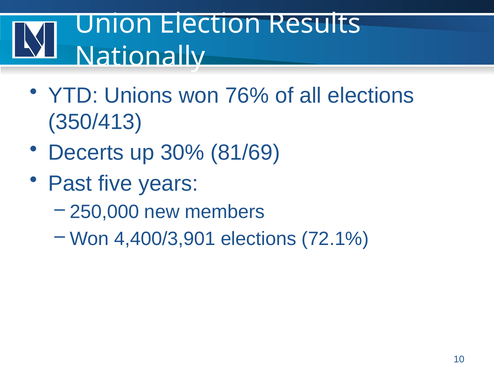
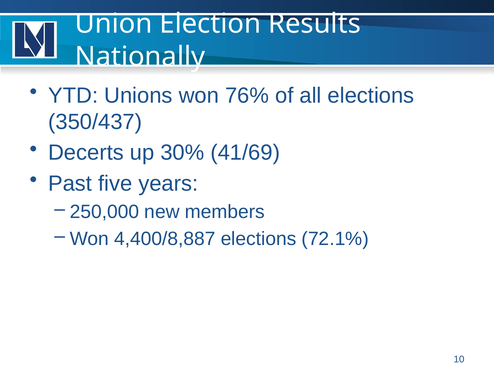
350/413: 350/413 -> 350/437 (95, 122)
81/69: 81/69 -> 41/69 (245, 153)
4,400/3,901: 4,400/3,901 -> 4,400/8,887 (165, 239)
